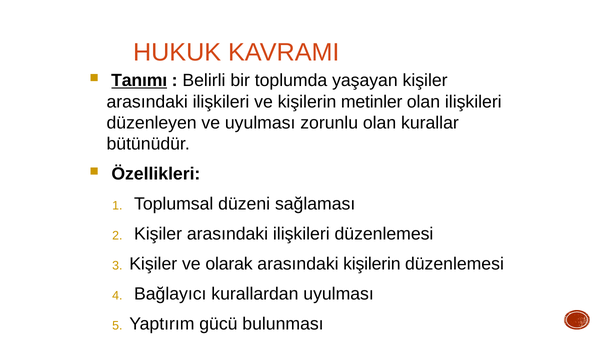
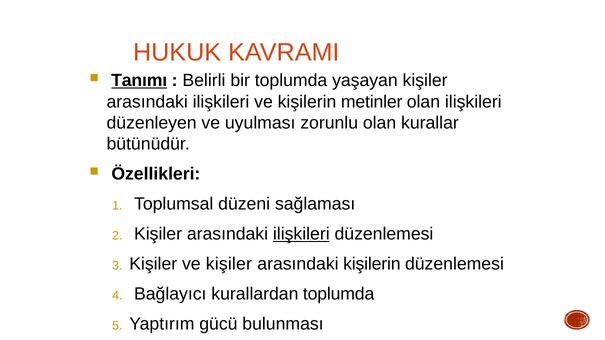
ilişkileri underline: none -> present (301, 234)
ve olarak: olarak -> kişiler (229, 264)
kurallardan uyulması: uyulması -> toplumda (339, 294)
